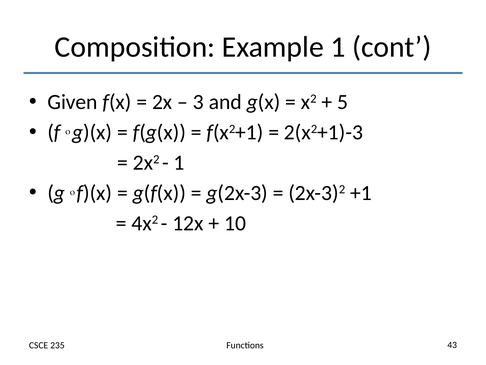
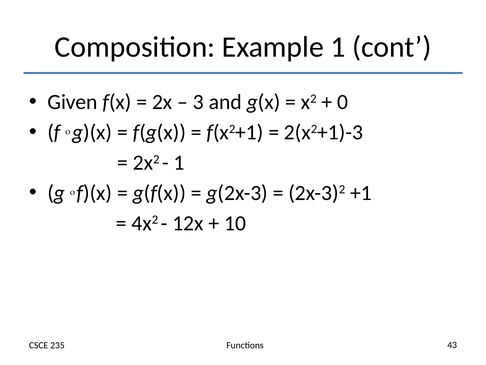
5: 5 -> 0 (343, 102)
